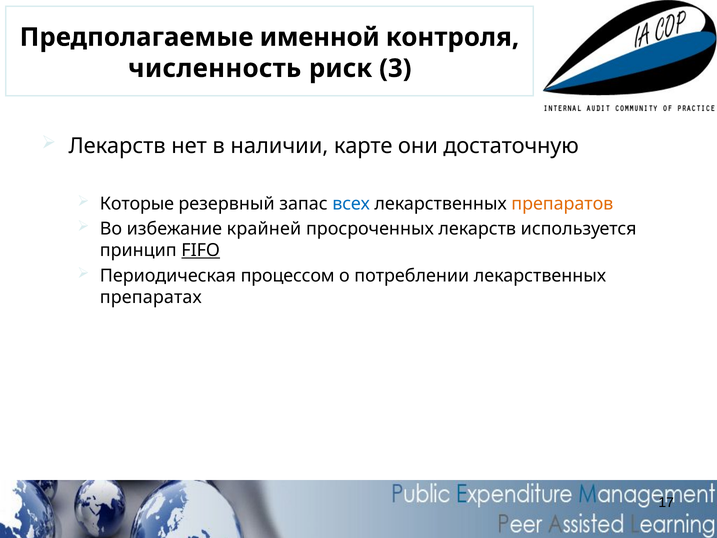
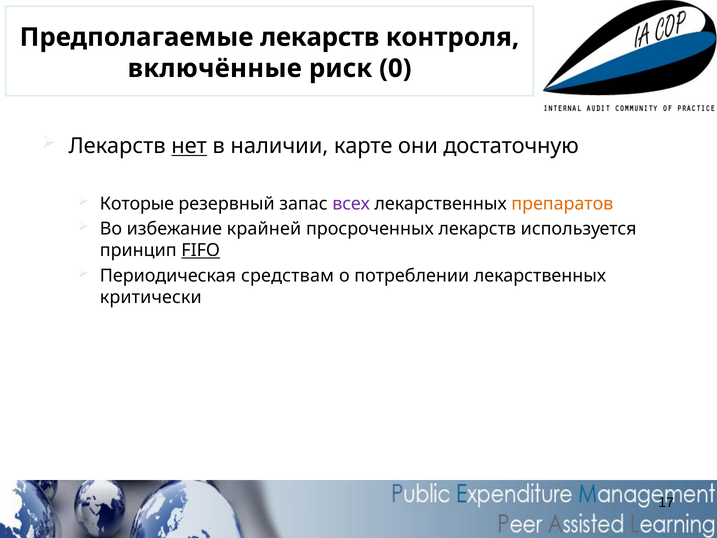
Предполагаемые именной: именной -> лекарств (320, 37)
численность: численность -> включённые (215, 68)
3: 3 -> 0 (395, 68)
нет underline: none -> present (189, 146)
всех colour: blue -> purple (351, 204)
процессом: процессом -> средствам (287, 275)
препаратах: препаратах -> критически (151, 297)
